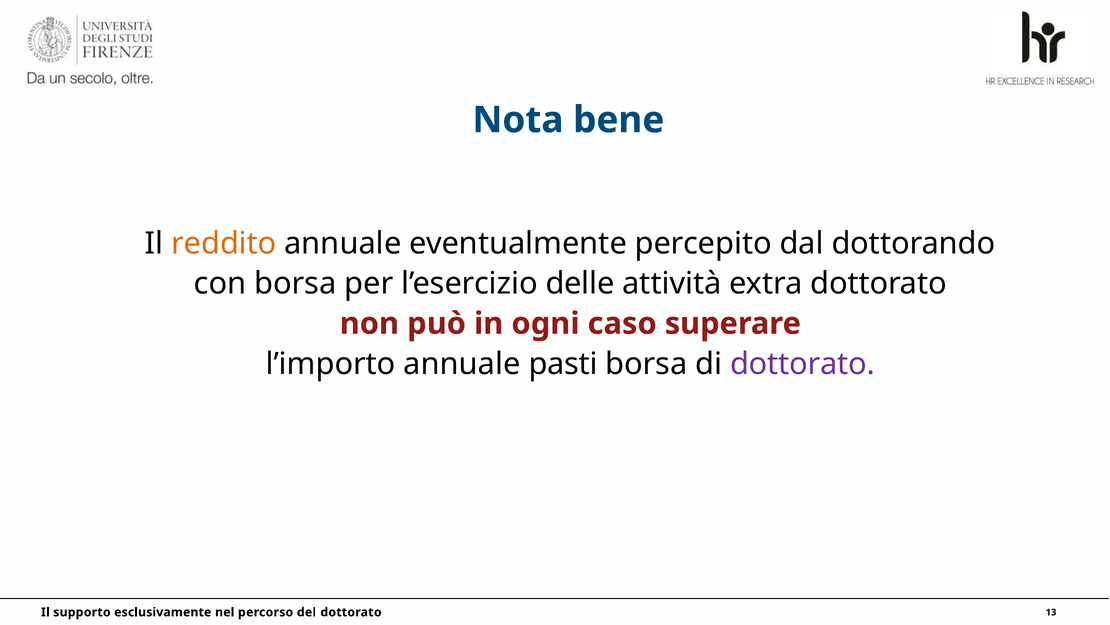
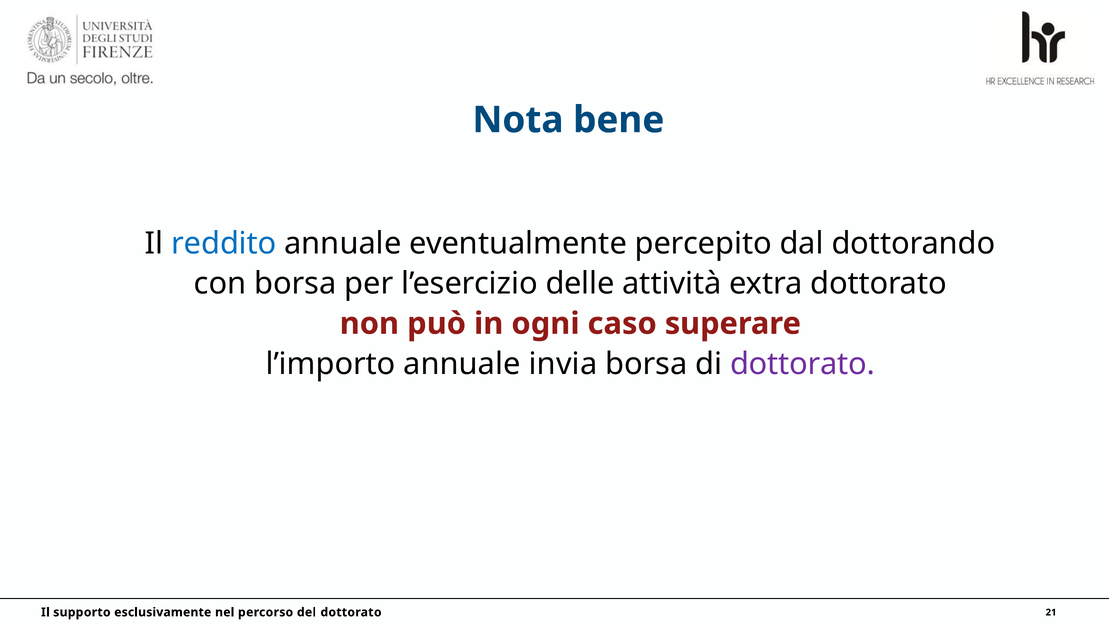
reddito colour: orange -> blue (224, 243)
pasti: pasti -> invia (563, 364)
13: 13 -> 21 (1051, 612)
